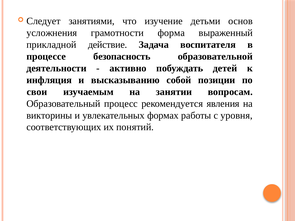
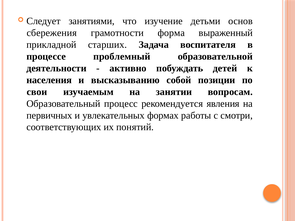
усложнения: усложнения -> сбережения (52, 33)
действие: действие -> старших (108, 45)
безопасность: безопасность -> проблемный (122, 56)
инфляция: инфляция -> населения (49, 80)
викторины: викторины -> первичных (49, 115)
уровня: уровня -> смотри (237, 115)
